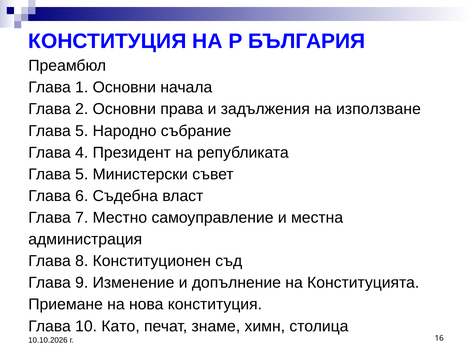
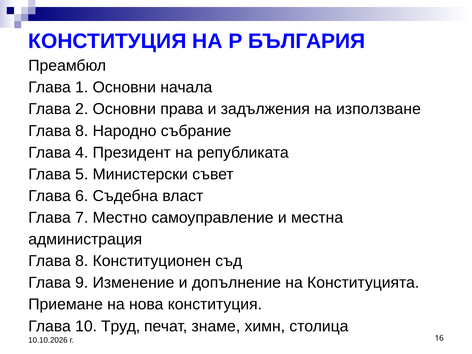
5: 5 -> 8 (82, 131)
Като: Като -> Труд (121, 326)
